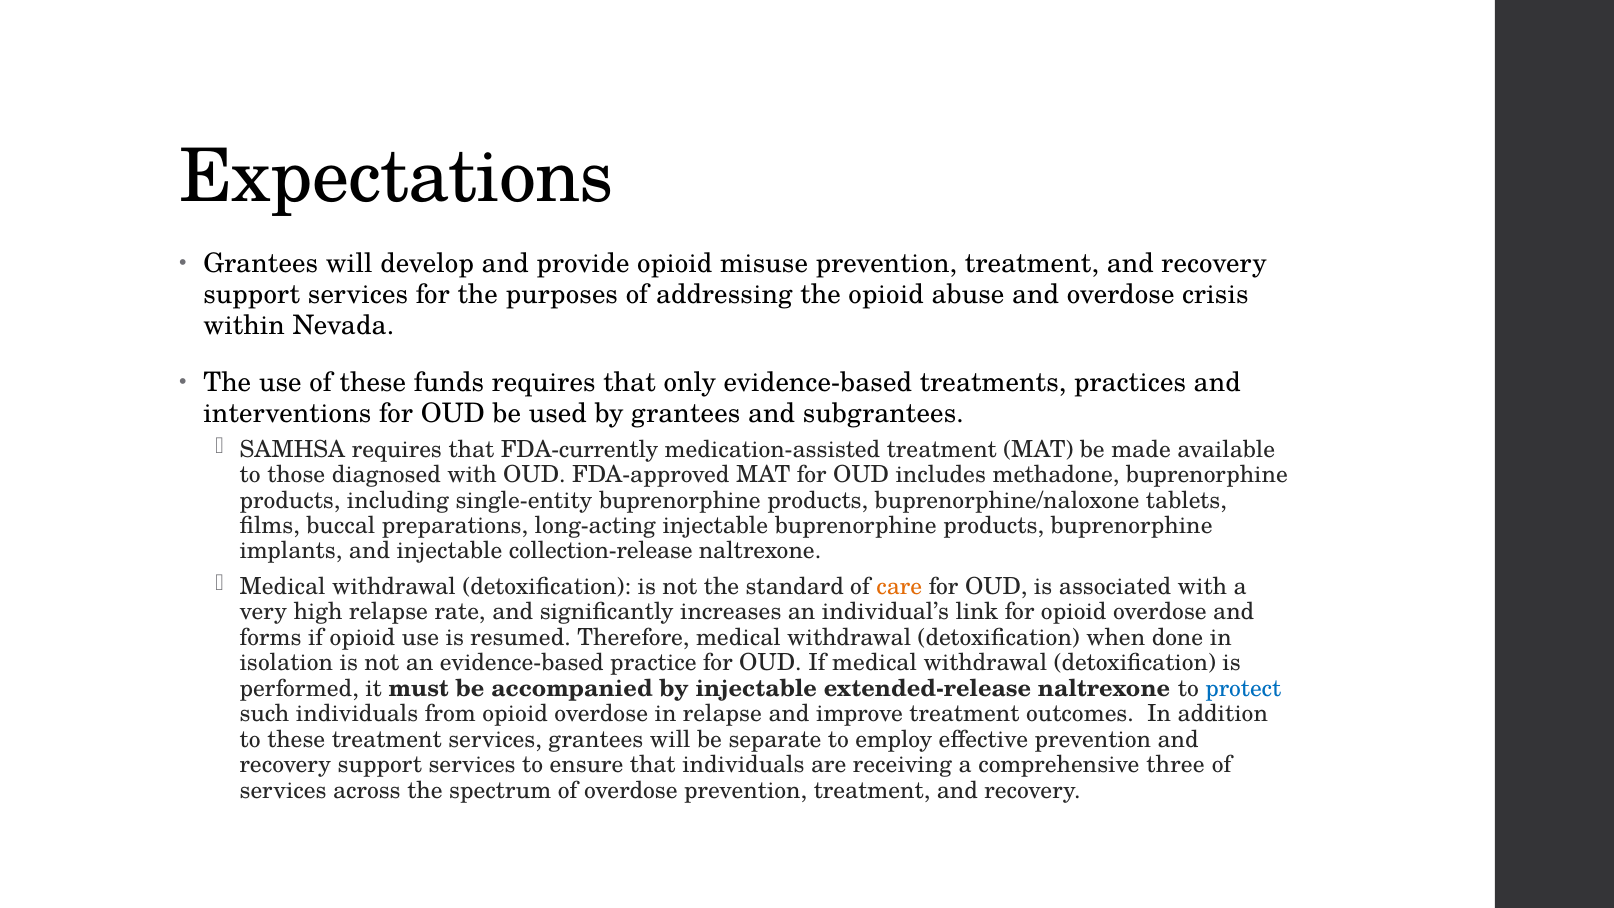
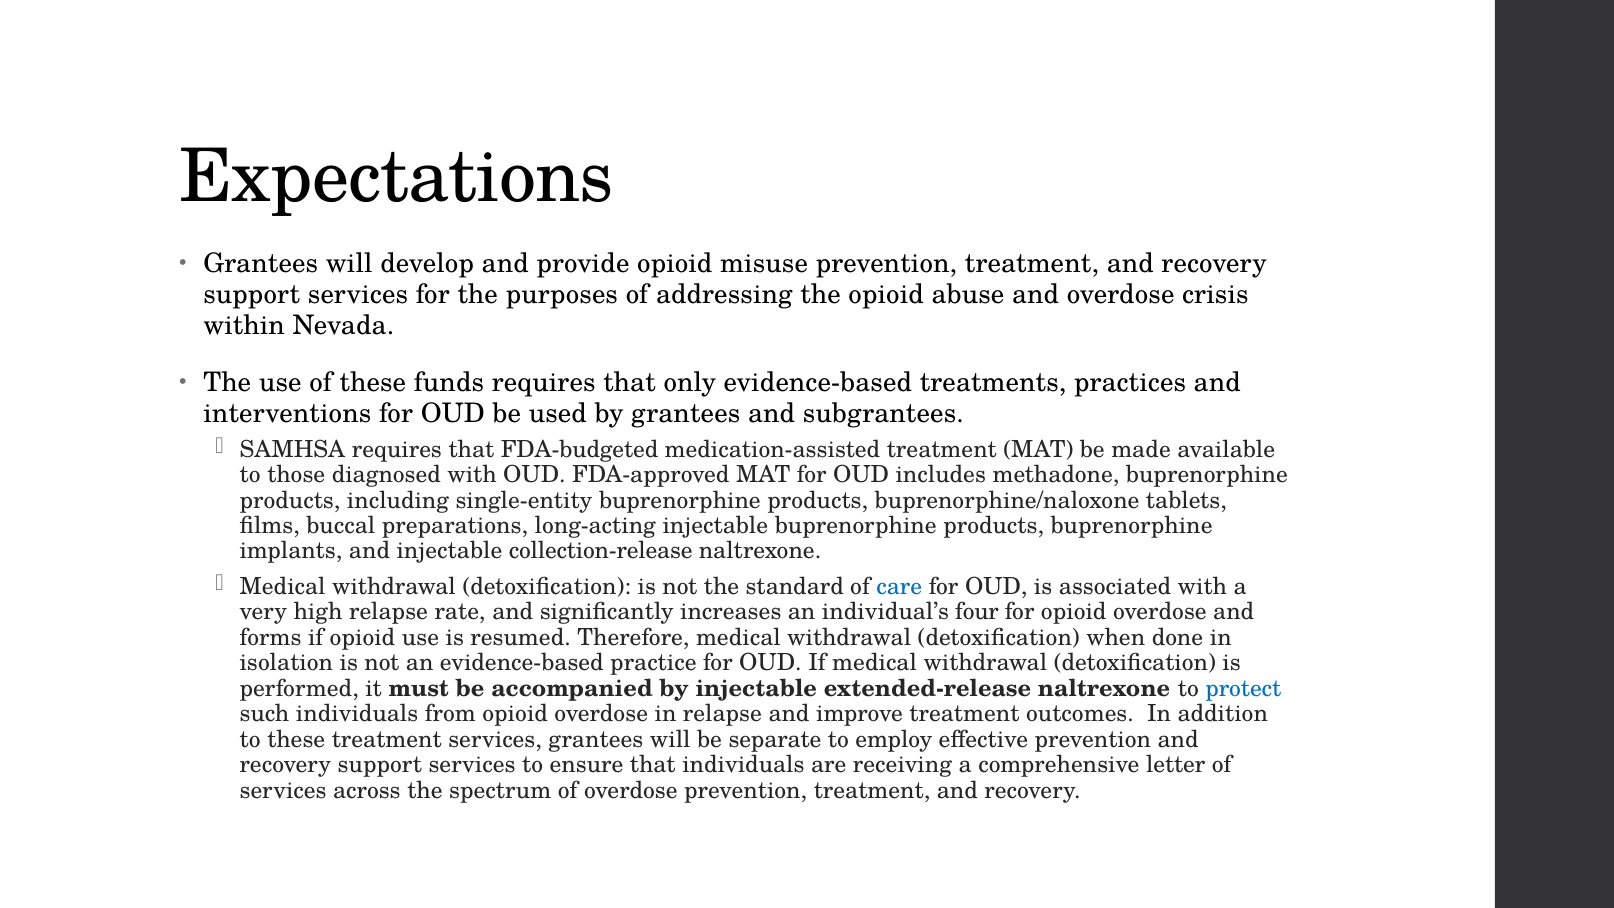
FDA-currently: FDA-currently -> FDA-budgeted (580, 449)
care colour: orange -> blue (899, 587)
link: link -> four (977, 612)
three: three -> letter (1176, 765)
